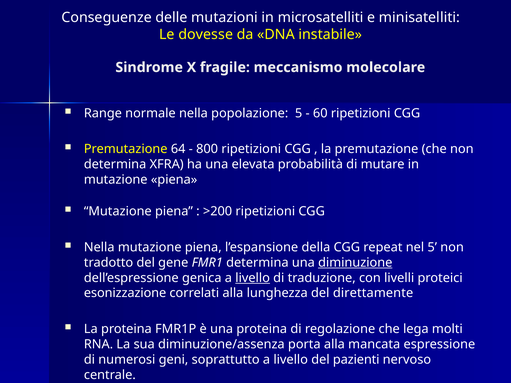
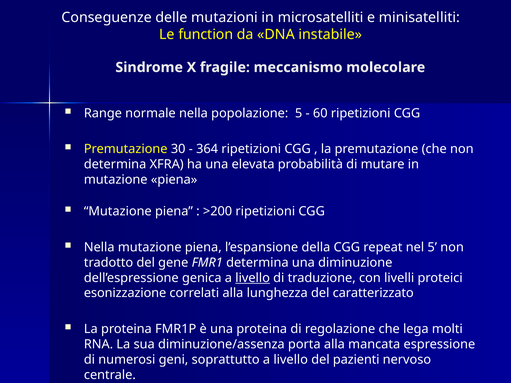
dovesse: dovesse -> function (206, 35)
64: 64 -> 30 (178, 149)
800: 800 -> 364 (207, 149)
diminuzione underline: present -> none (355, 263)
direttamente: direttamente -> caratterizzato (373, 293)
